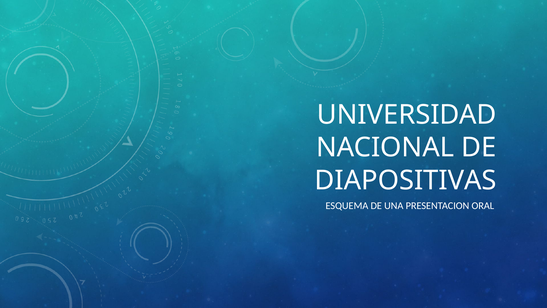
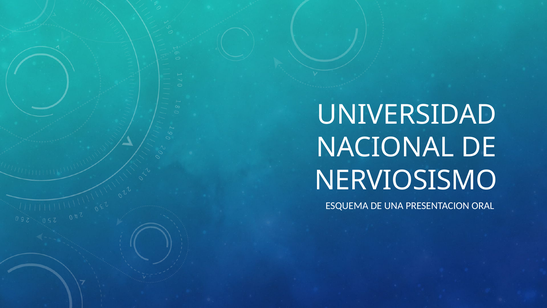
DIAPOSITIVAS: DIAPOSITIVAS -> NERVIOSISMO (406, 180)
